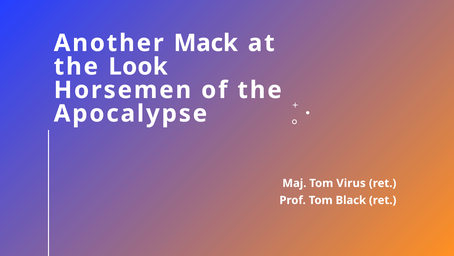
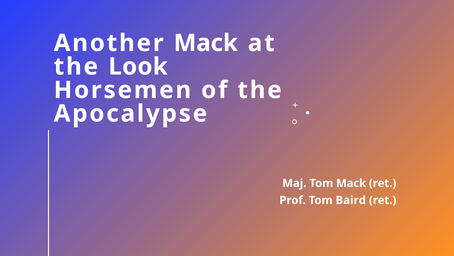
Tom Virus: Virus -> Mack (351, 183)
Black: Black -> Baird (351, 200)
